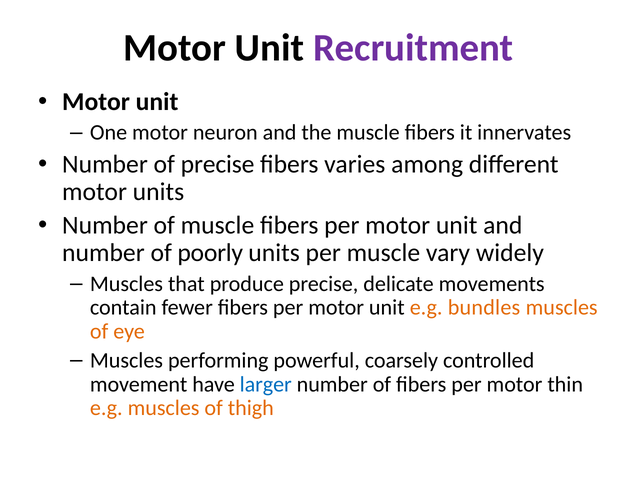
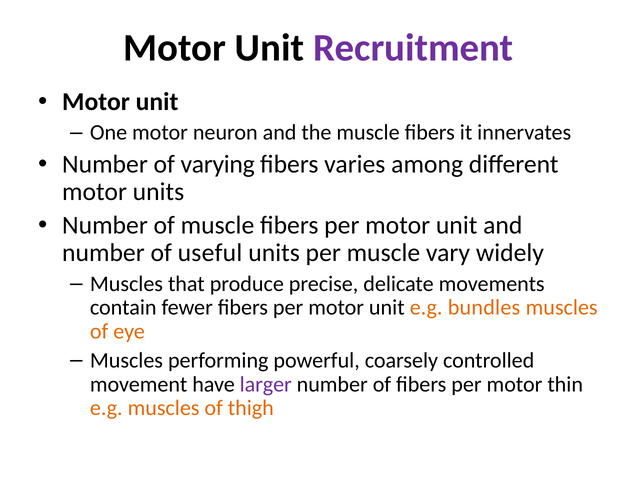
of precise: precise -> varying (218, 164)
poorly: poorly -> useful (210, 253)
larger colour: blue -> purple (266, 384)
